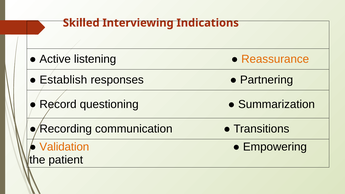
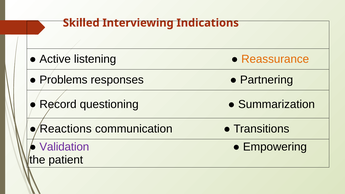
Establish: Establish -> Problems (63, 80)
Recording: Recording -> Reactions (66, 129)
Validation colour: orange -> purple (64, 147)
